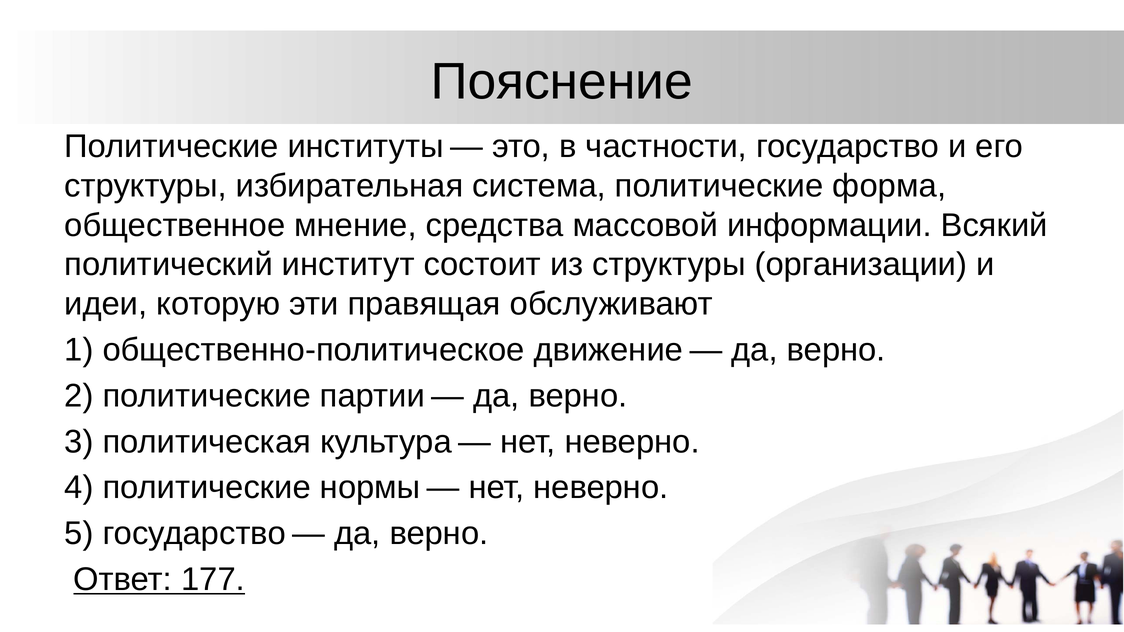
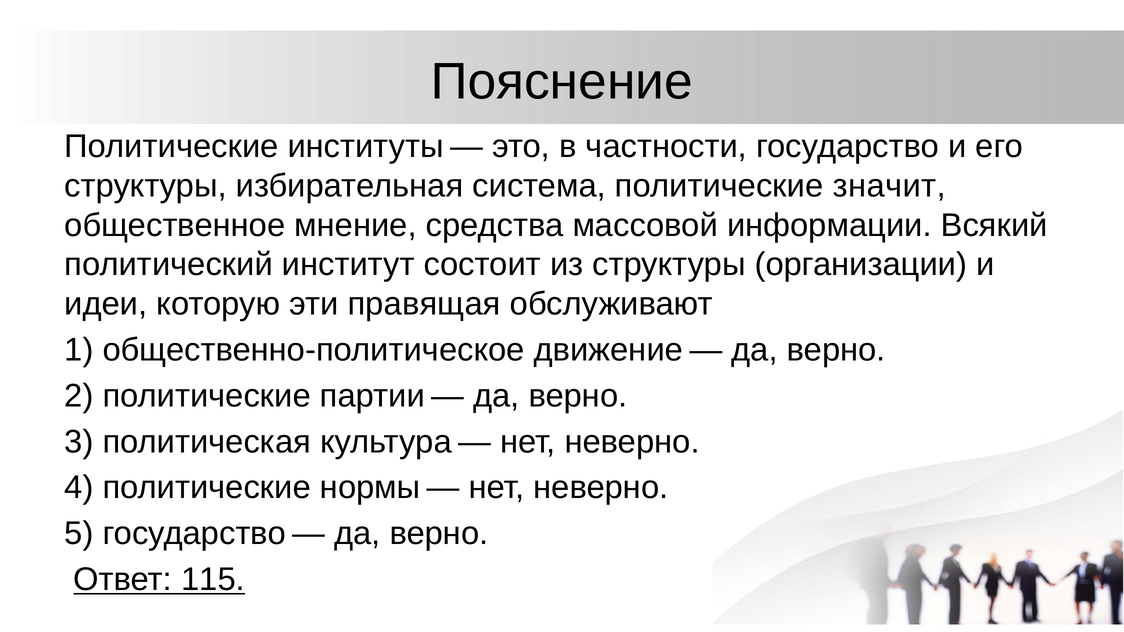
форма: форма -> значит (889, 186)
177: 177 -> 115 (213, 580)
